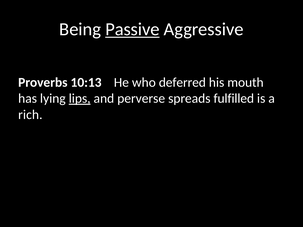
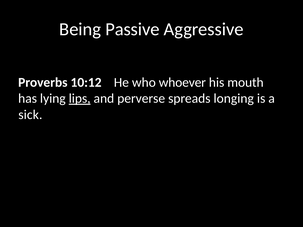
Passive underline: present -> none (132, 29)
10:13: 10:13 -> 10:12 (86, 82)
deferred: deferred -> whoever (182, 82)
fulfilled: fulfilled -> longing (234, 99)
rich: rich -> sick (30, 115)
